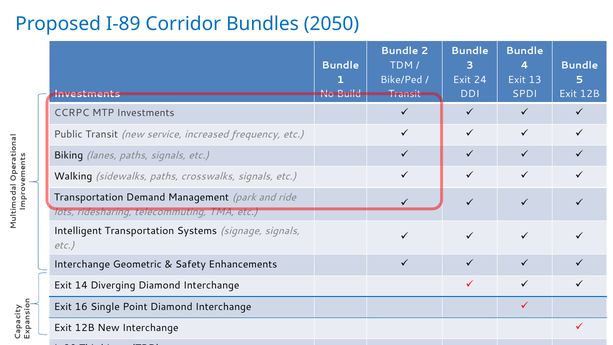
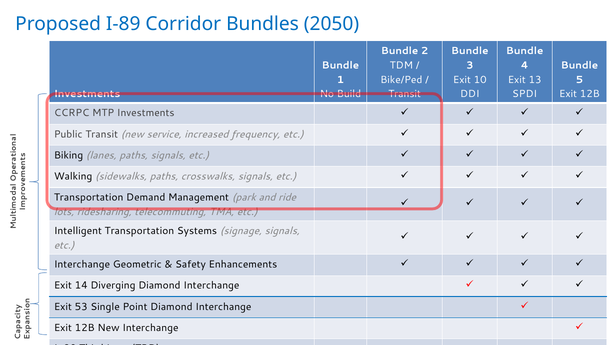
24: 24 -> 10 (480, 80)
16: 16 -> 53 (81, 307)
